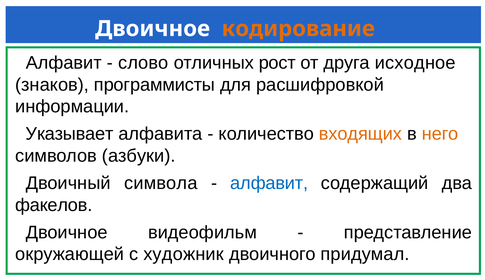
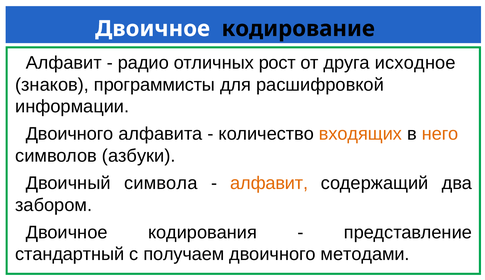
кодирование colour: orange -> black (298, 29)
слово: слово -> радио (143, 63)
Указывает: Указывает -> Двоичного (70, 134)
алфавит colour: blue -> orange (269, 183)
факелов: факелов -> забором (54, 205)
видеофильм: видеофильм -> кодирования (203, 232)
окружающей: окружающей -> стандартный (70, 254)
художник: художник -> получаем (184, 254)
придумал: придумал -> методами (365, 254)
